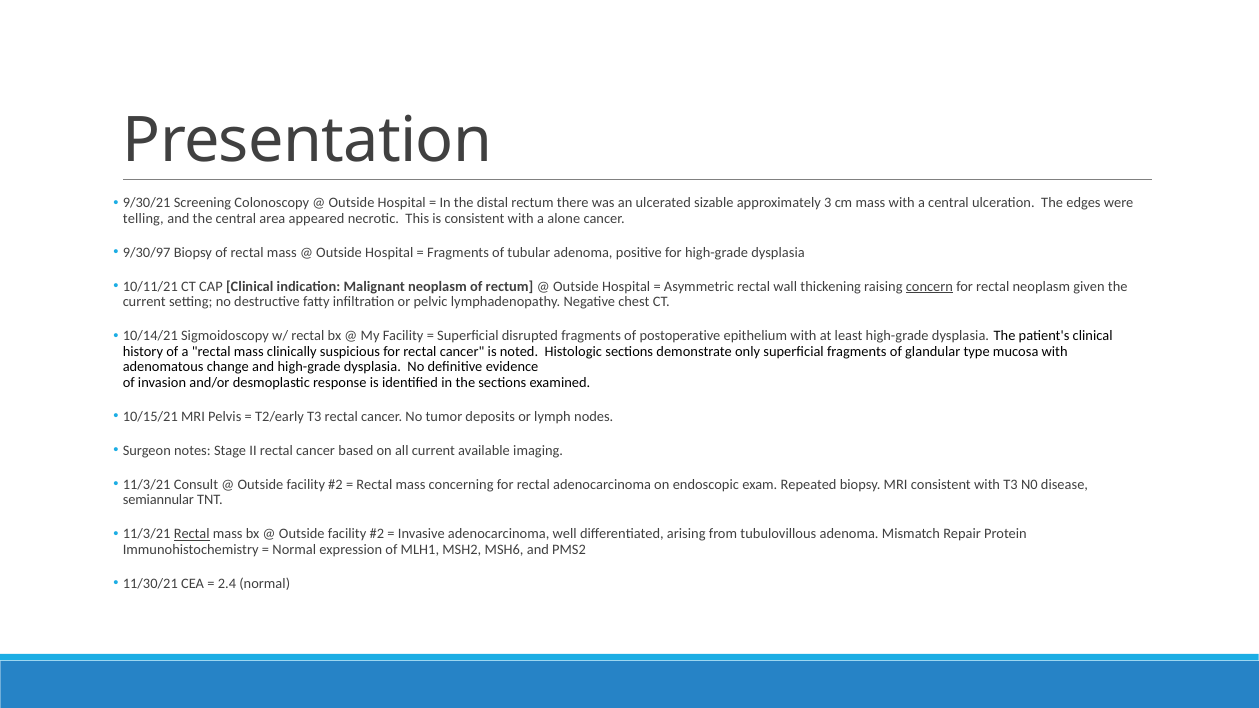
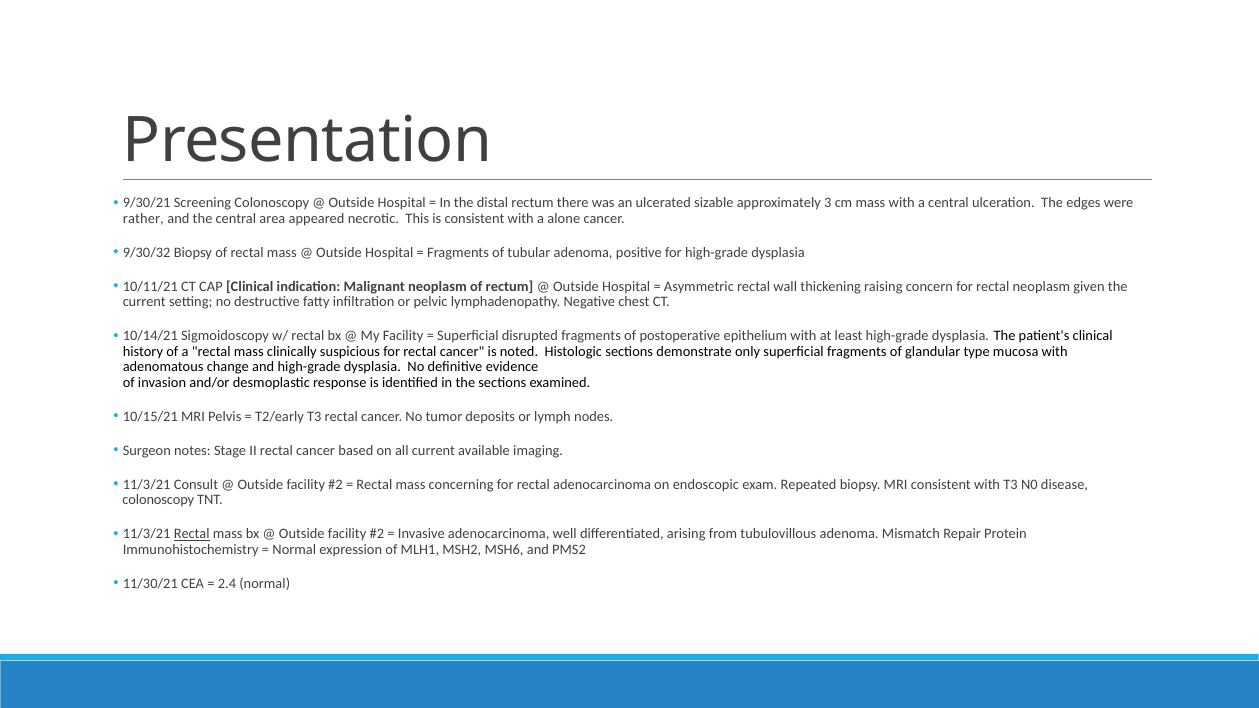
telling: telling -> rather (143, 219)
9/30/97: 9/30/97 -> 9/30/32 (147, 253)
concern underline: present -> none (929, 287)
semiannular: semiannular -> colonoscopy (158, 500)
